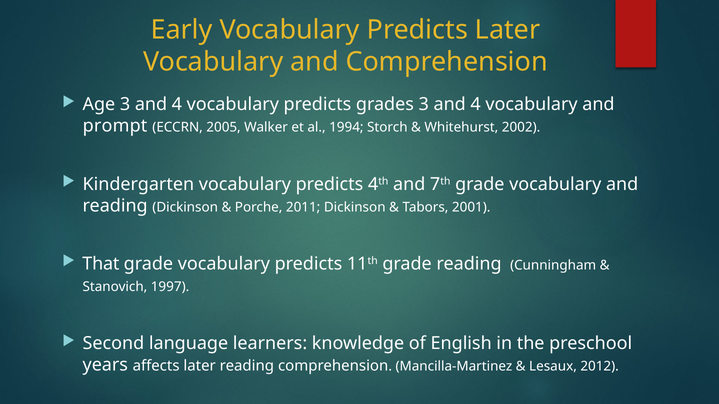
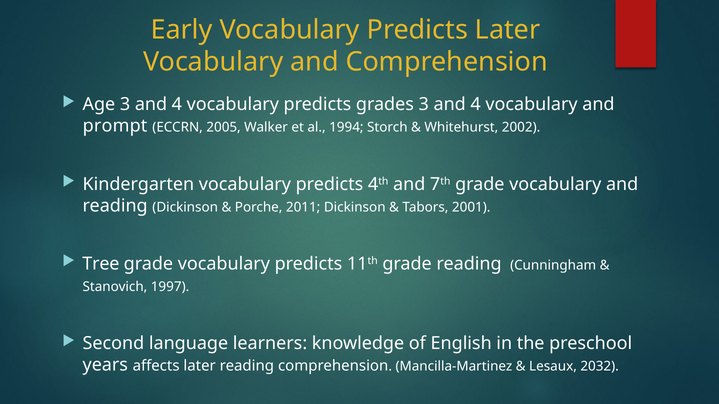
That: That -> Tree (101, 264)
2012: 2012 -> 2032 (600, 367)
